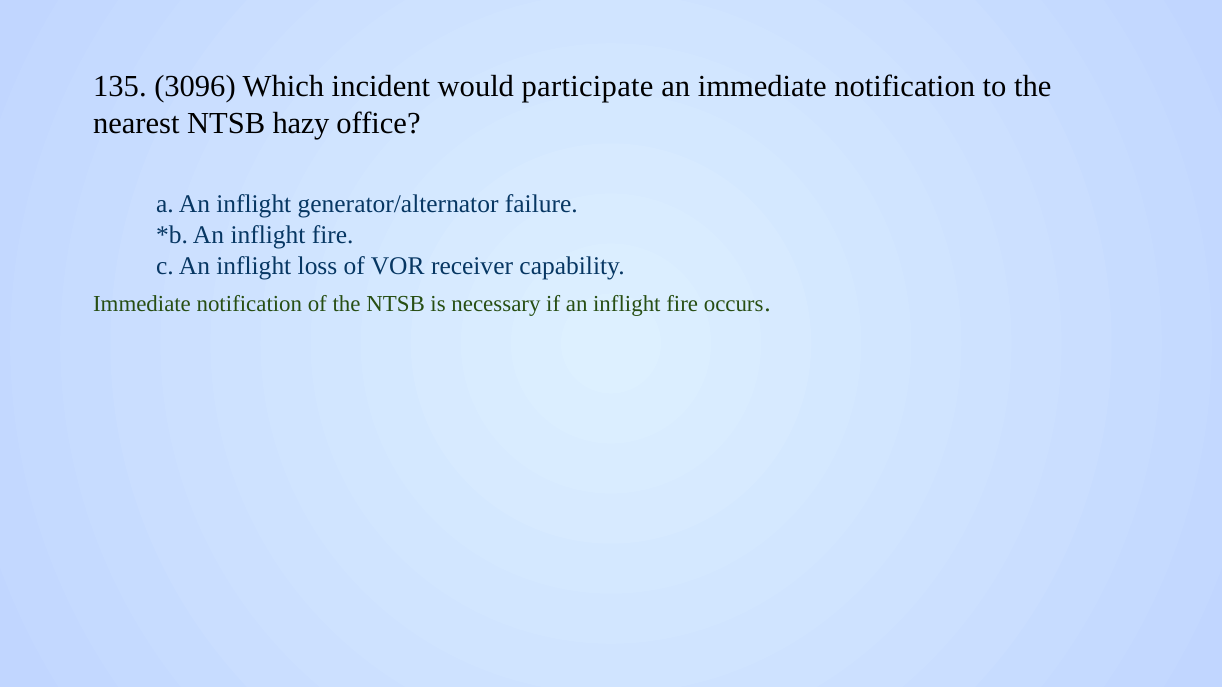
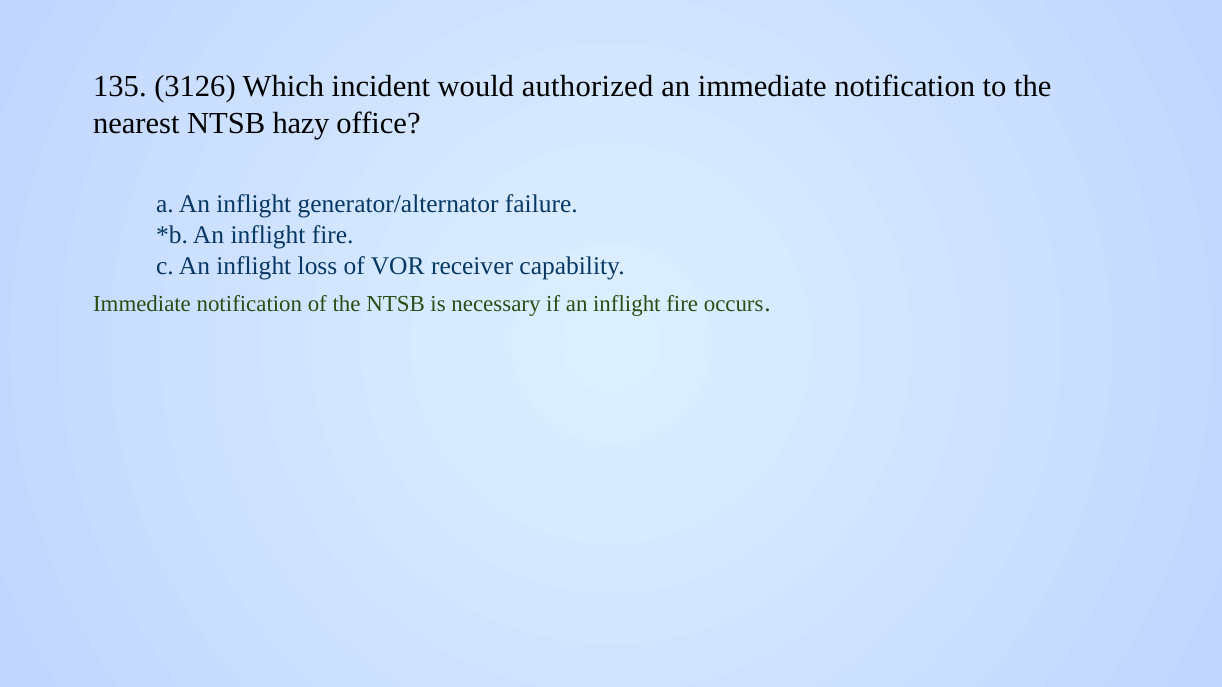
3096: 3096 -> 3126 (195, 87)
participate: participate -> authorized (588, 87)
